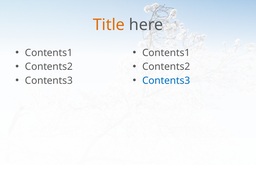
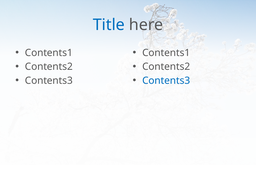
Title colour: orange -> blue (109, 25)
